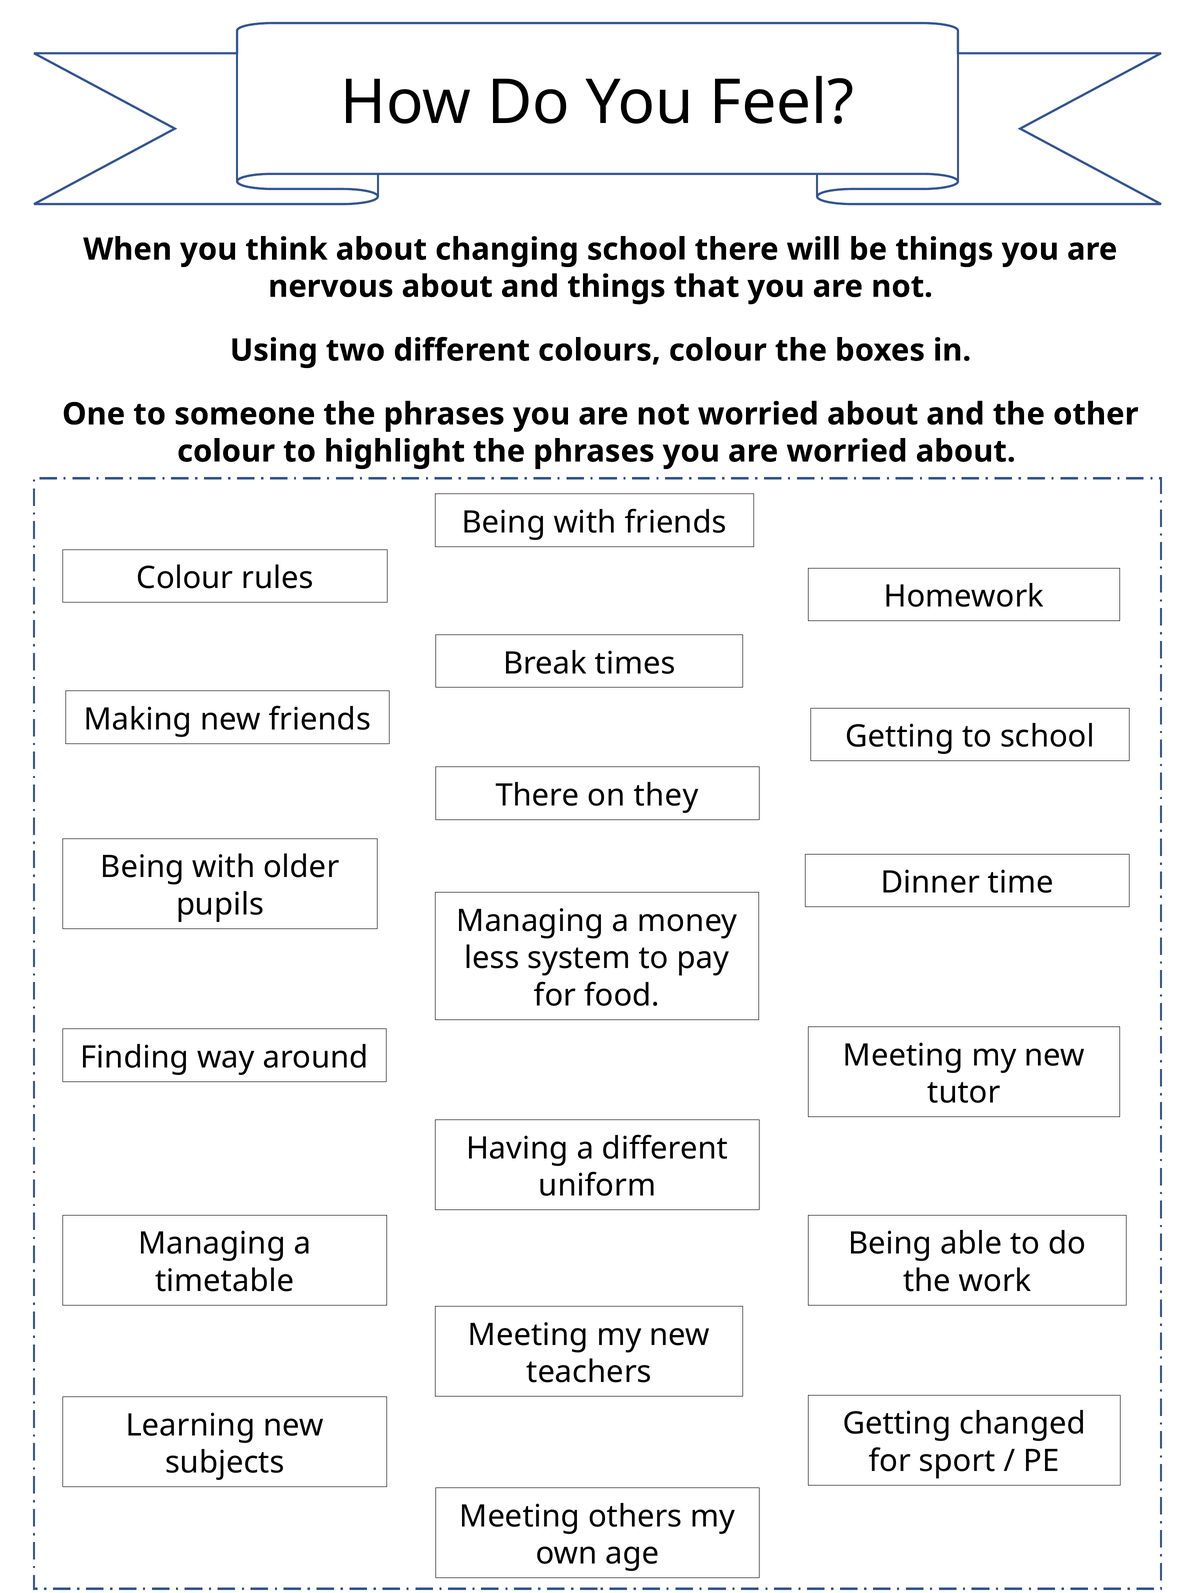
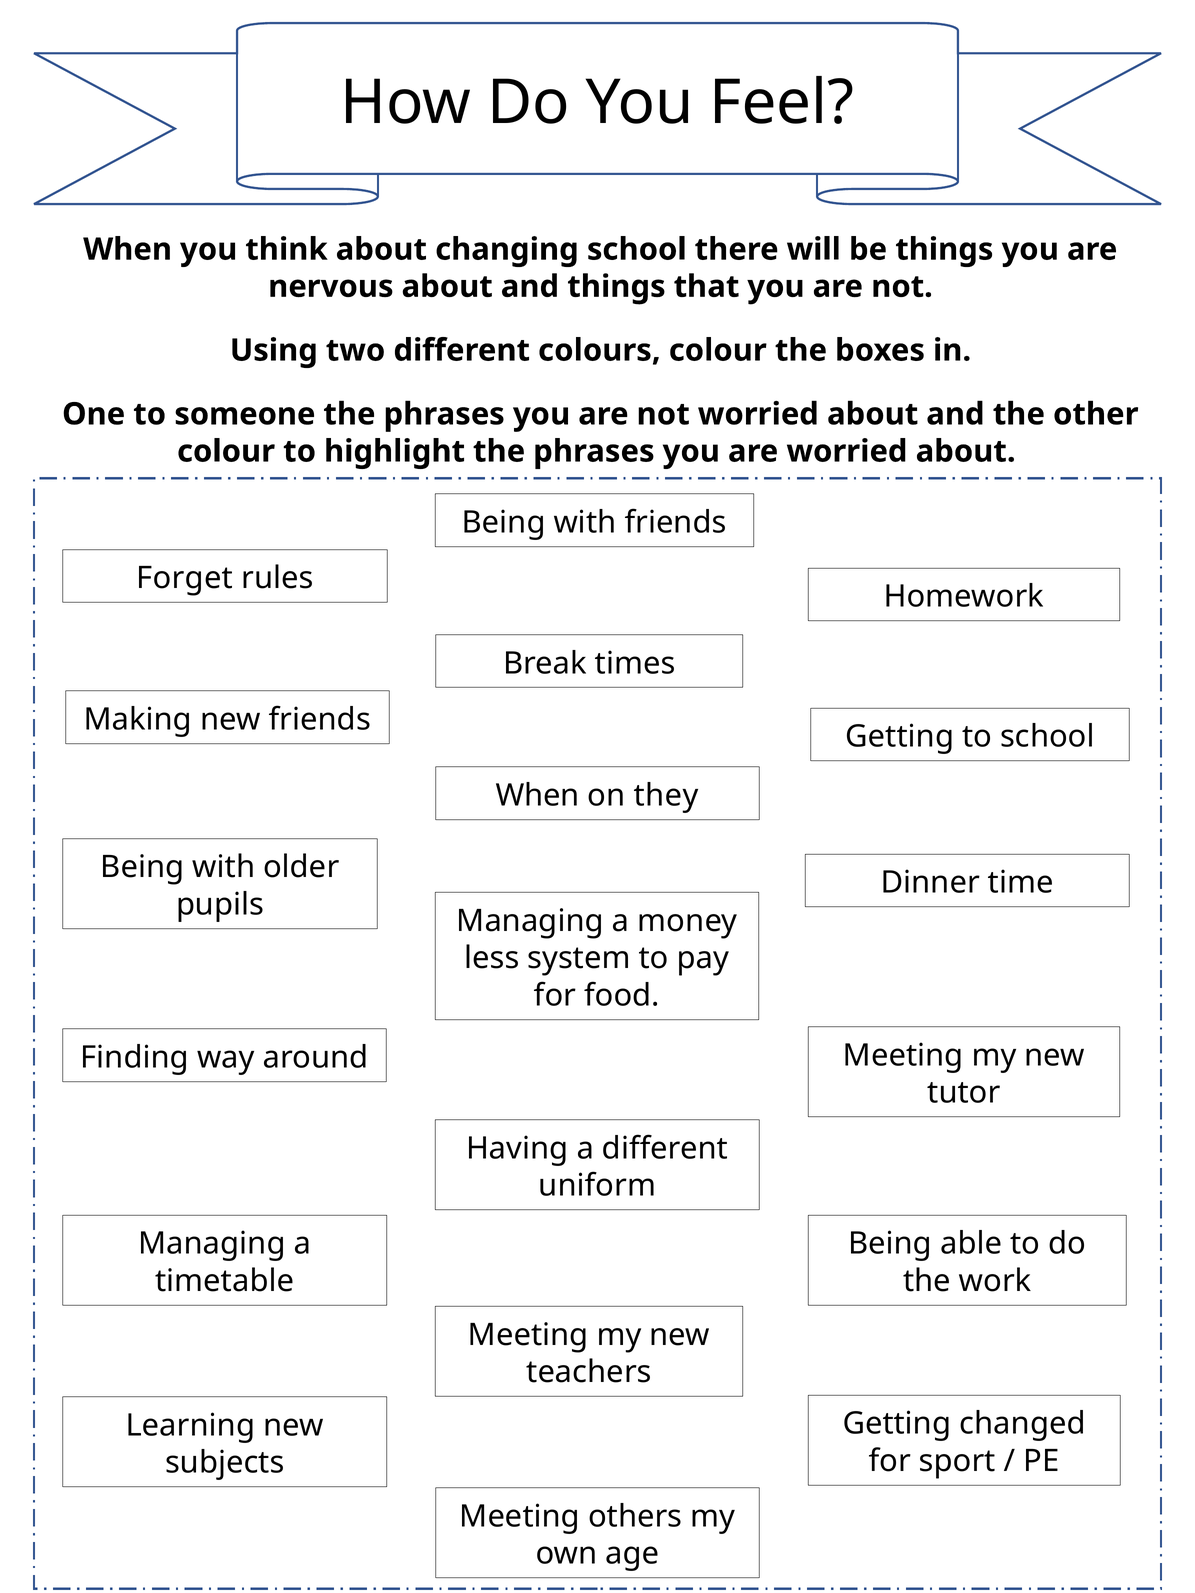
Colour: Colour -> Forget (185, 578)
There: There -> When (538, 796)
